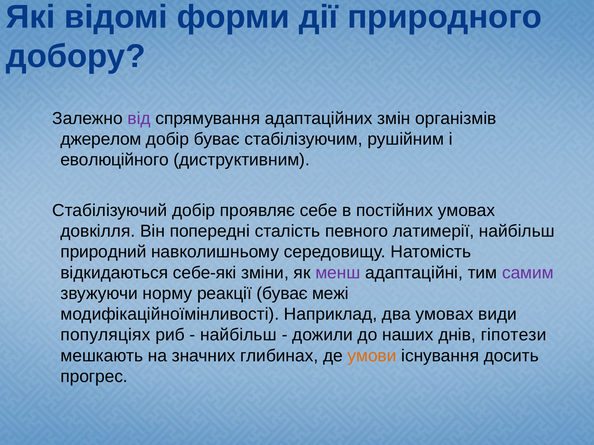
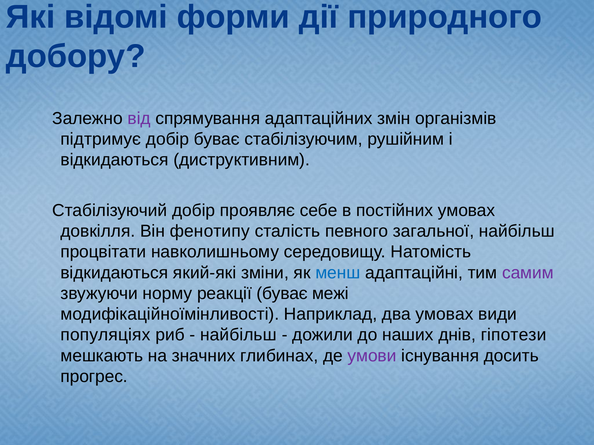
джерелом: джерелом -> підтримує (101, 139)
еволюційного: еволюційного -> відкидаються (115, 160)
попередні: попередні -> фенотипу (210, 231)
латимерії: латимерії -> загальної (434, 231)
природний: природний -> процвітати (103, 252)
себе-які: себе-які -> який-які (205, 273)
менш colour: purple -> blue (338, 273)
умови colour: orange -> purple (372, 356)
